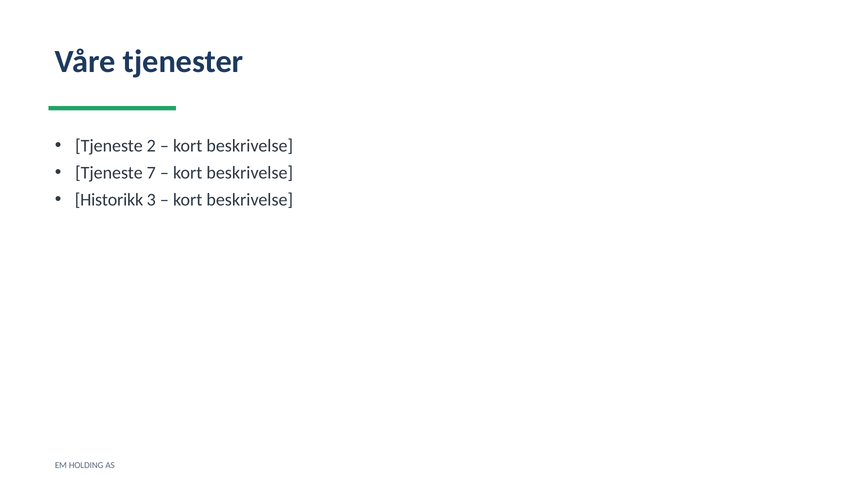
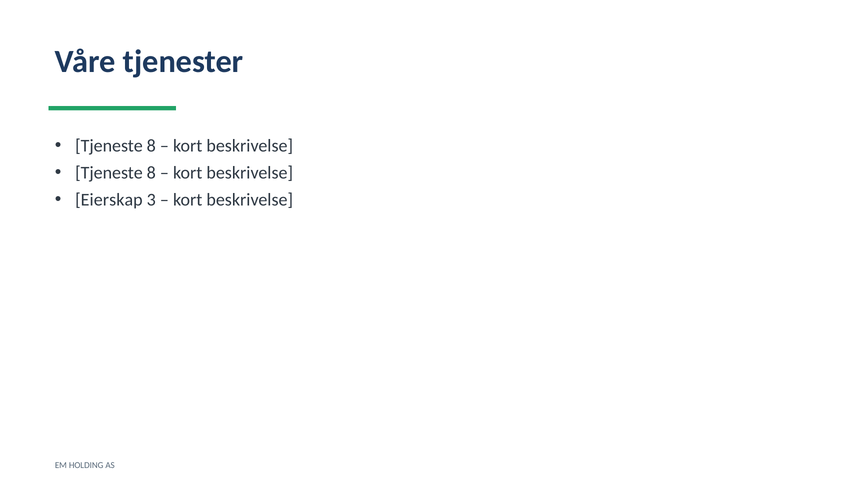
2: 2 -> 8 (151, 146)
7: 7 -> 8 (151, 173)
Historikk: Historikk -> Eierskap (109, 200)
